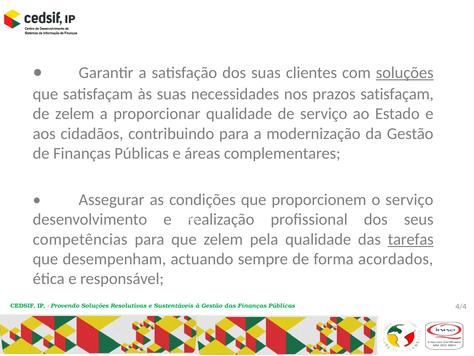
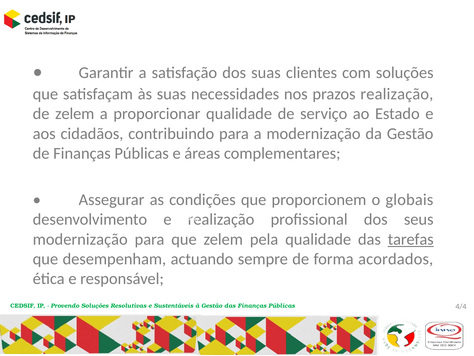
soluções underline: present -> none (405, 73)
prazos satisfaçam: satisfaçam -> realização (397, 94)
o serviço: serviço -> globais (409, 199)
competências: competências -> modernização (80, 239)
